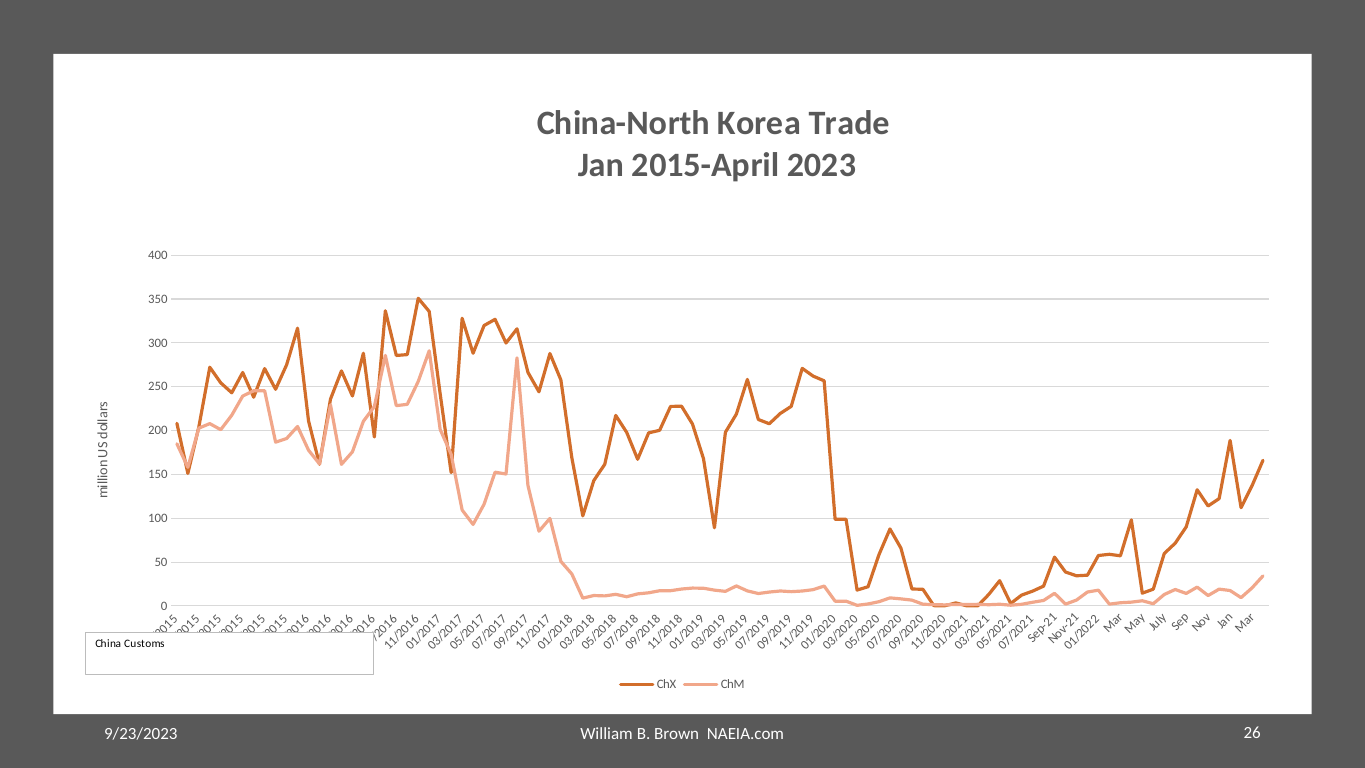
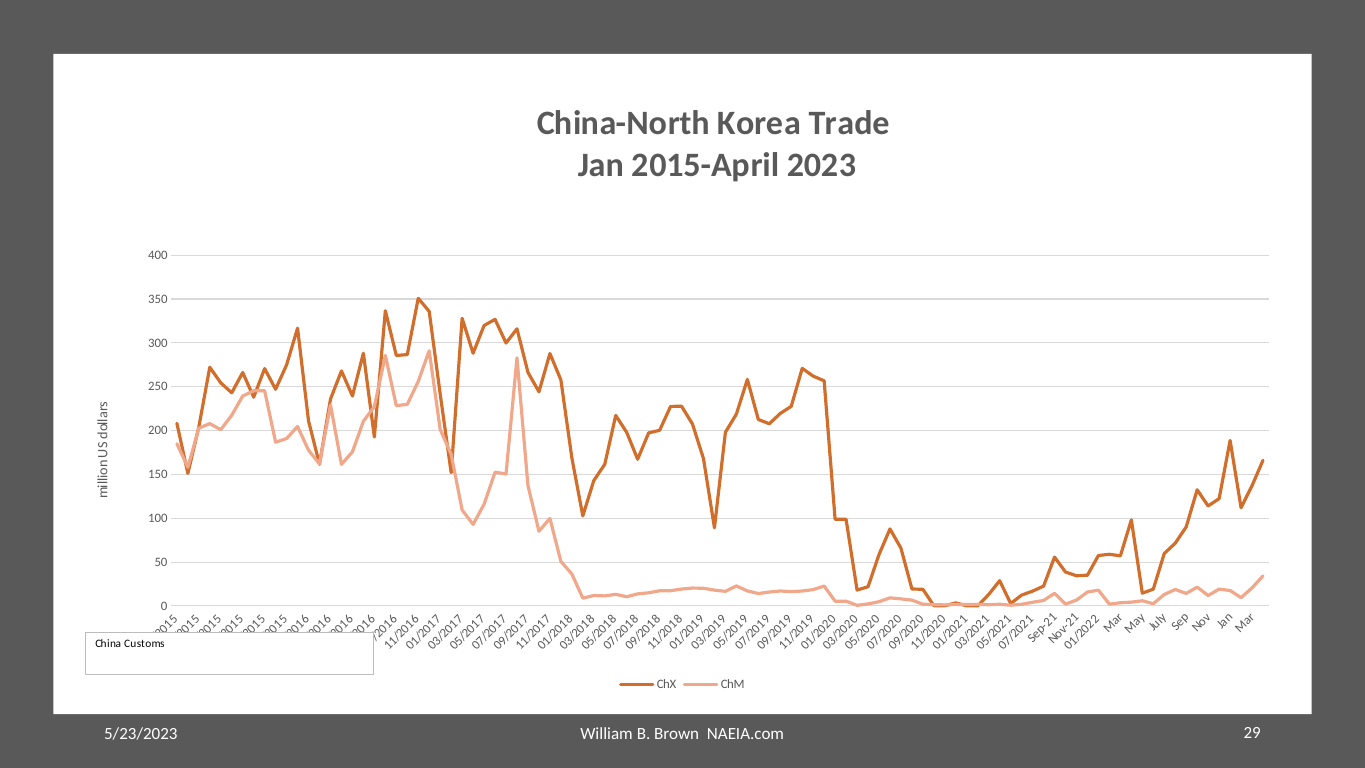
9/23/2023: 9/23/2023 -> 5/23/2023 (141, 733)
26: 26 -> 29 (1252, 733)
